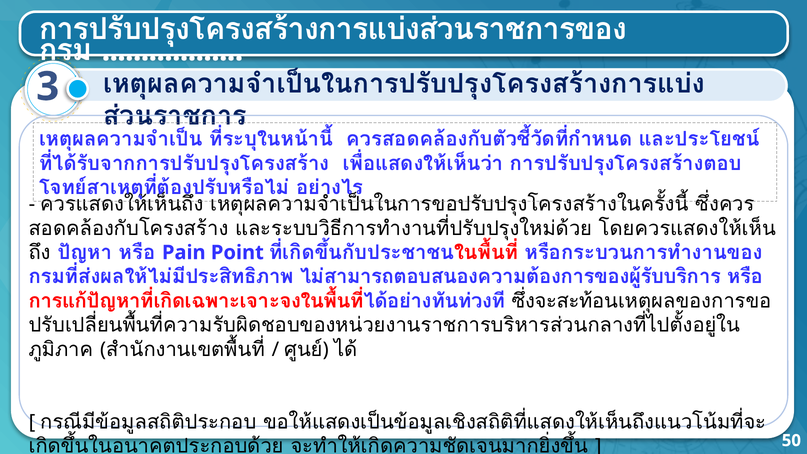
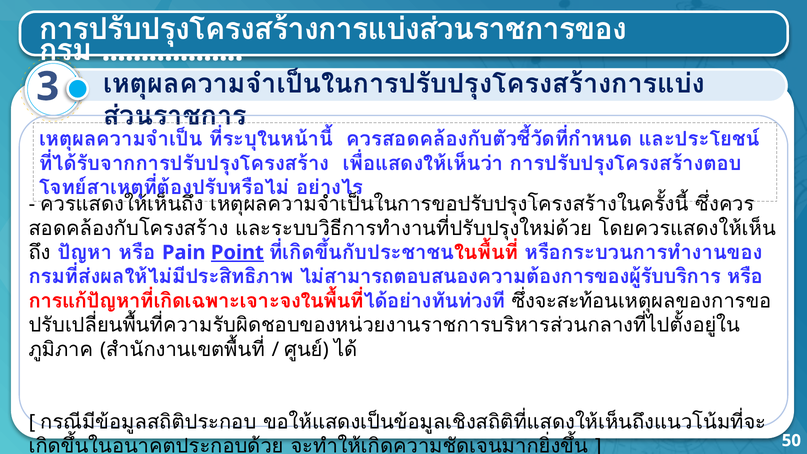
Point underline: none -> present (237, 253)
